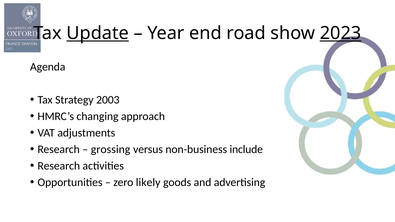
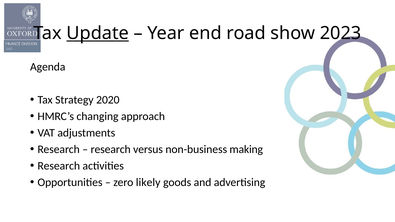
2023 underline: present -> none (341, 33)
2003: 2003 -> 2020 (108, 100)
grossing: grossing -> research (111, 149)
include: include -> making (246, 149)
